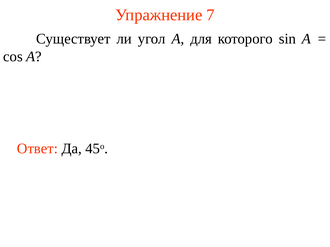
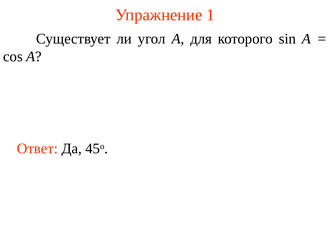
7: 7 -> 1 (211, 15)
